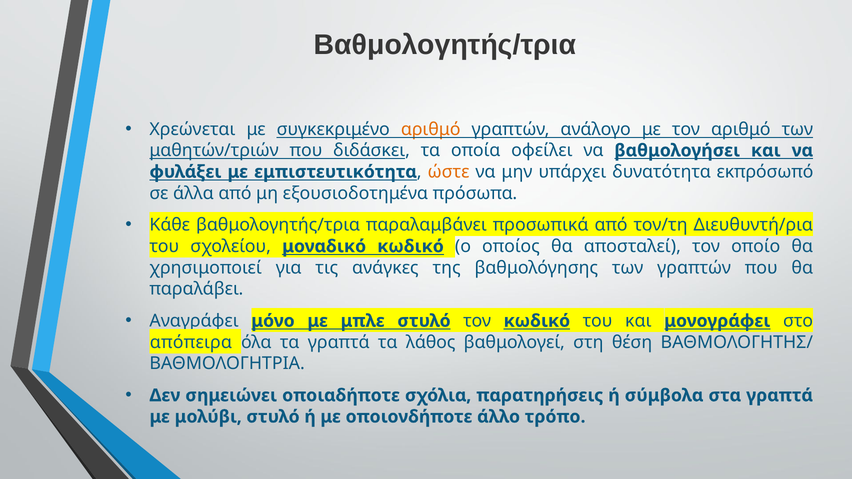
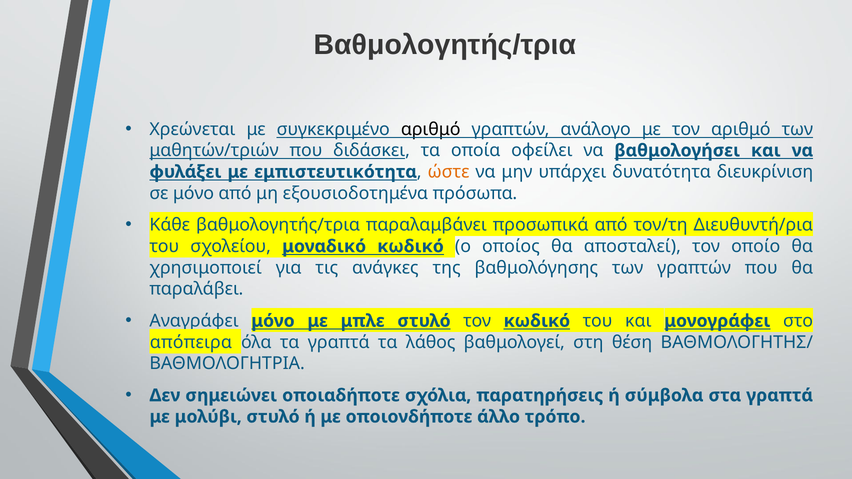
αριθμό colour: orange -> black (431, 129)
εκπρόσωπό: εκπρόσωπό -> διευκρίνιση (765, 172)
σε άλλα: άλλα -> μόνο (193, 193)
